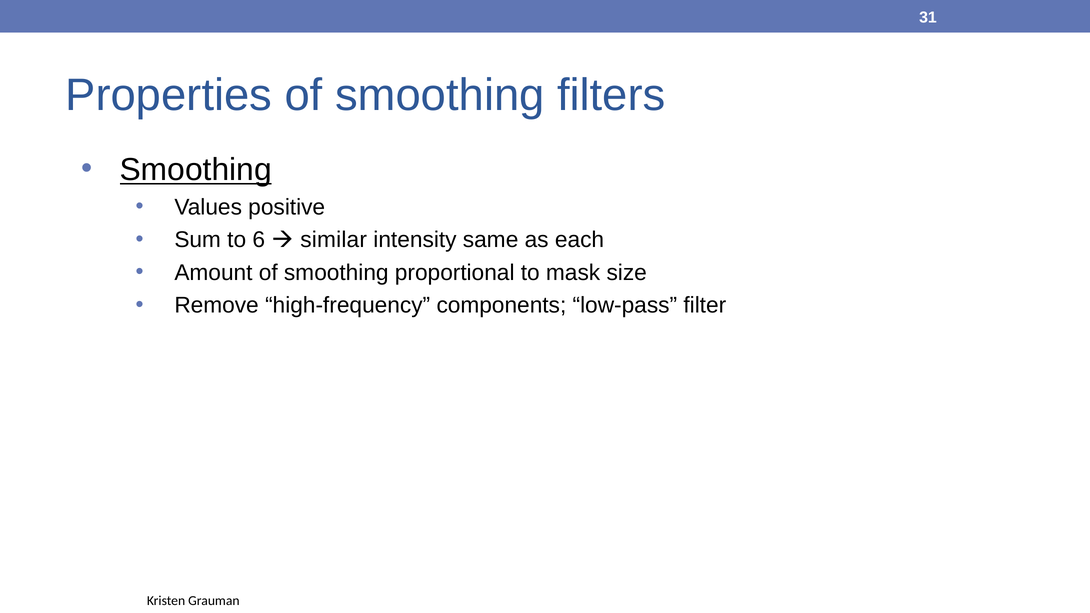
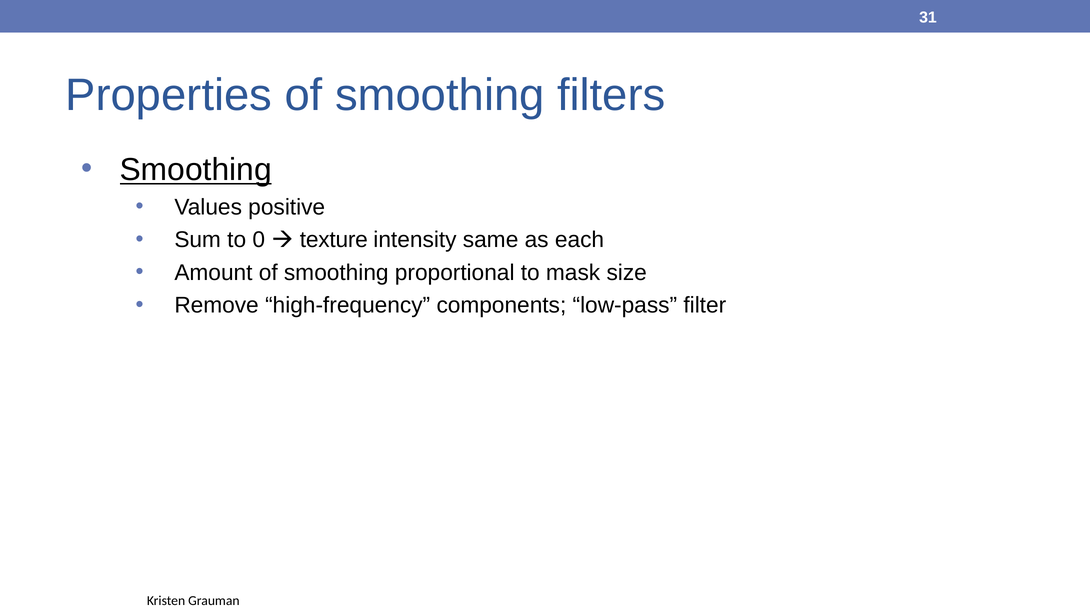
6: 6 -> 0 (259, 240)
similar: similar -> texture (334, 240)
